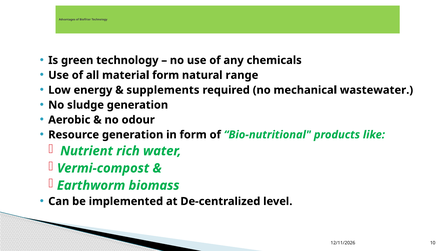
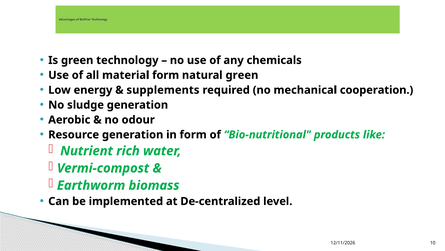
natural range: range -> green (242, 75)
wastewater: wastewater -> cooperation (377, 90)
